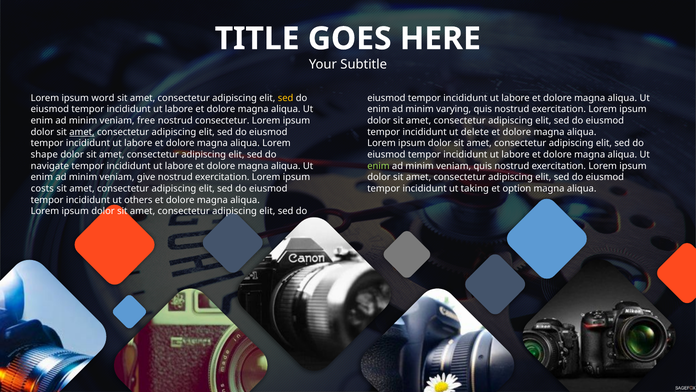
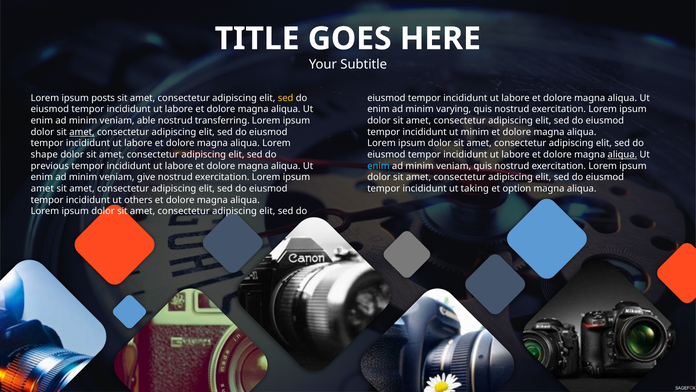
word: word -> posts (103, 98)
free: free -> able (146, 121)
nostrud consectetur: consectetur -> transferring (222, 121)
ut delete: delete -> minim (475, 132)
aliqua underline: none -> present (622, 154)
navigate: navigate -> previous (50, 166)
enim colour: light green -> light blue (378, 166)
costs: costs -> amet (42, 188)
